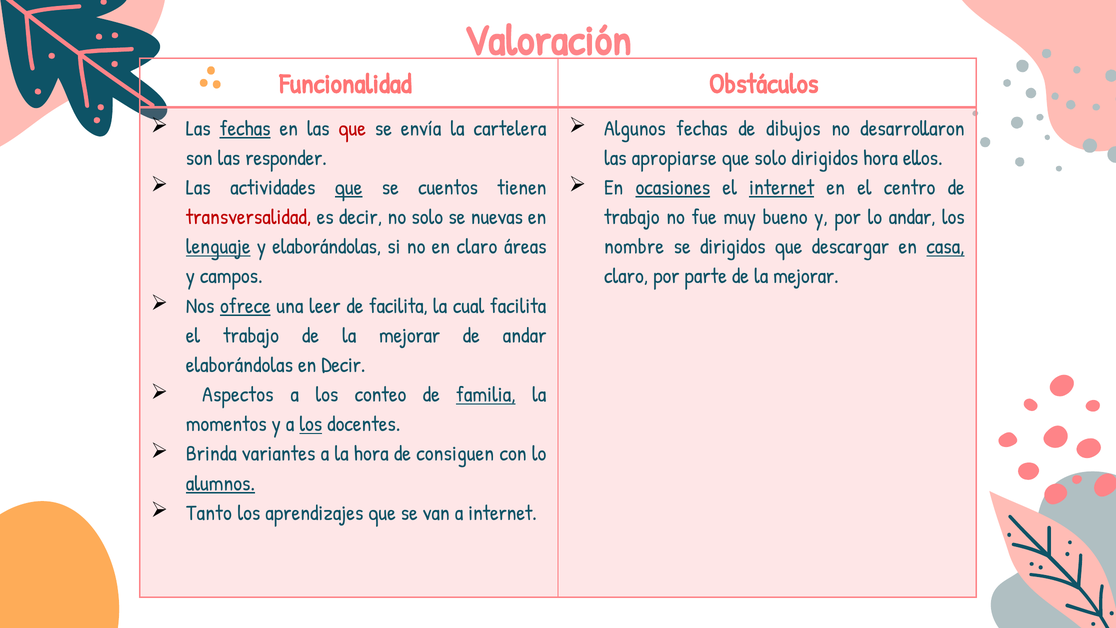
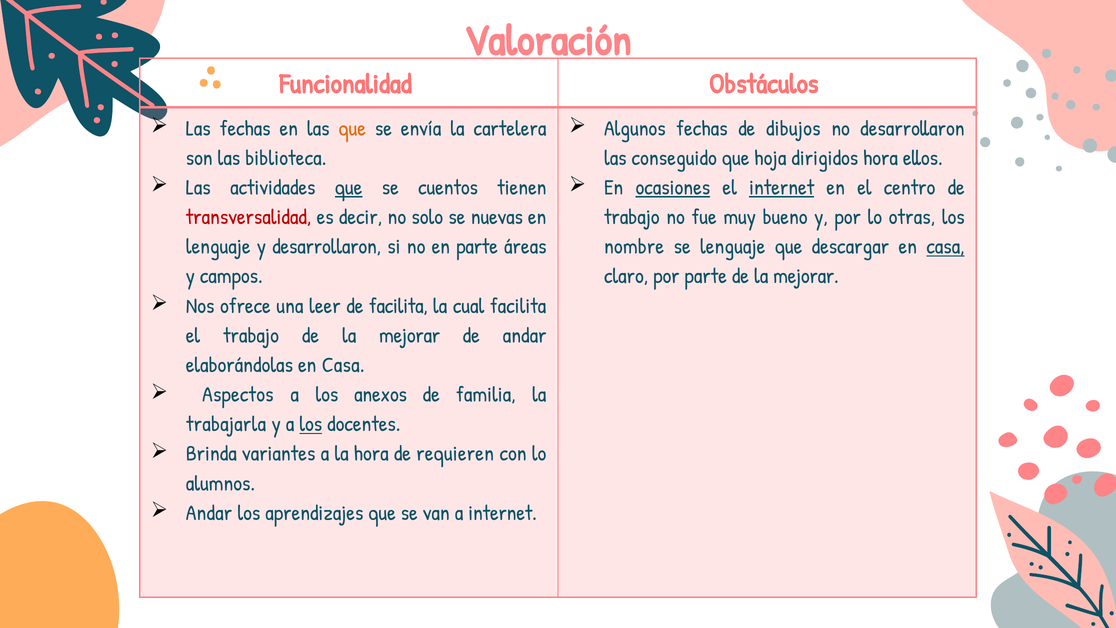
fechas underline: present -> none (245, 128)
que colour: red -> orange (352, 128)
responder: responder -> biblioteca (286, 158)
apropiarse: apropiarse -> conseguido (674, 158)
que solo: solo -> hoja (770, 158)
lo andar: andar -> otras (912, 217)
lenguaje underline: present -> none (218, 247)
y elaborándolas: elaborándolas -> desarrollaron (327, 247)
en claro: claro -> parte (477, 247)
se dirigidos: dirigidos -> lenguaje (733, 247)
ofrece underline: present -> none (245, 306)
elaborándolas en Decir: Decir -> Casa (343, 365)
conteo: conteo -> anexos (381, 394)
familia underline: present -> none (486, 394)
momentos: momentos -> trabajarla (226, 424)
consiguen: consiguen -> requieren (455, 454)
alumnos underline: present -> none (220, 483)
Tanto: Tanto -> Andar (209, 513)
